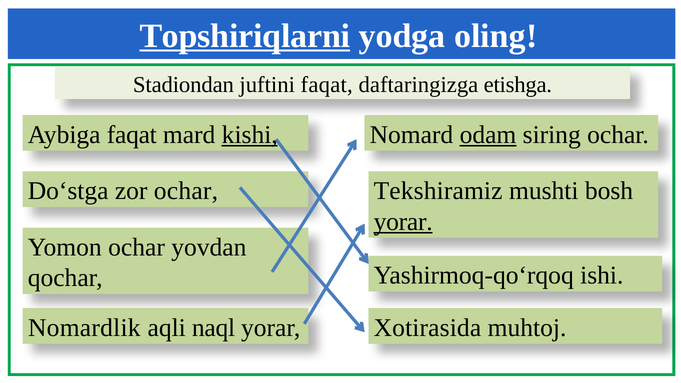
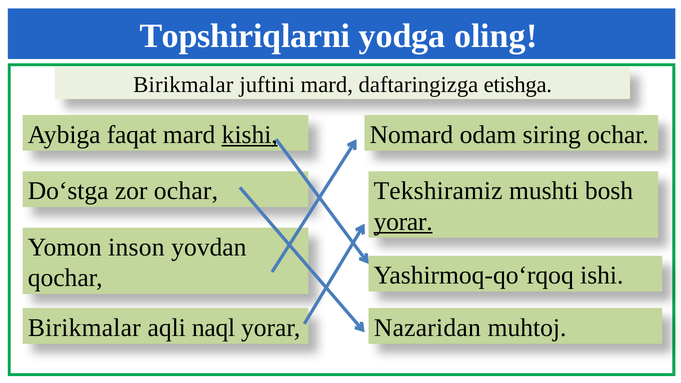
Topshiriqlarni underline: present -> none (245, 36)
Stadiondan: Stadiondan -> Birikmalar (183, 85)
juftini faqat: faqat -> mard (327, 85)
odam underline: present -> none (488, 135)
Yomon ochar: ochar -> inson (136, 247)
Nomardlik: Nomardlik -> Birikmalar (84, 328)
Xotirasida: Xotirasida -> Nazaridan (427, 328)
